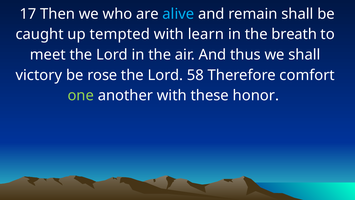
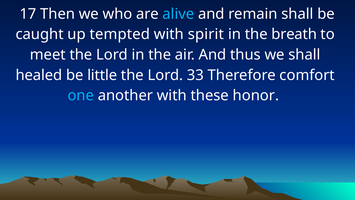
learn: learn -> spirit (206, 34)
victory: victory -> healed (39, 75)
rose: rose -> little (102, 75)
58: 58 -> 33 (195, 75)
one colour: light green -> light blue (81, 95)
